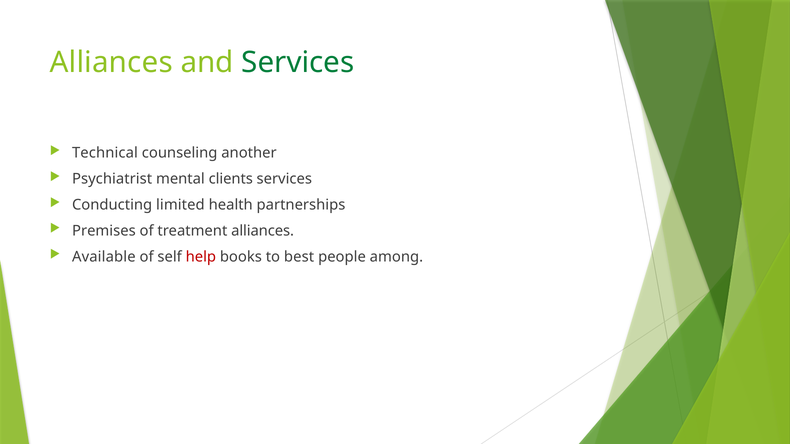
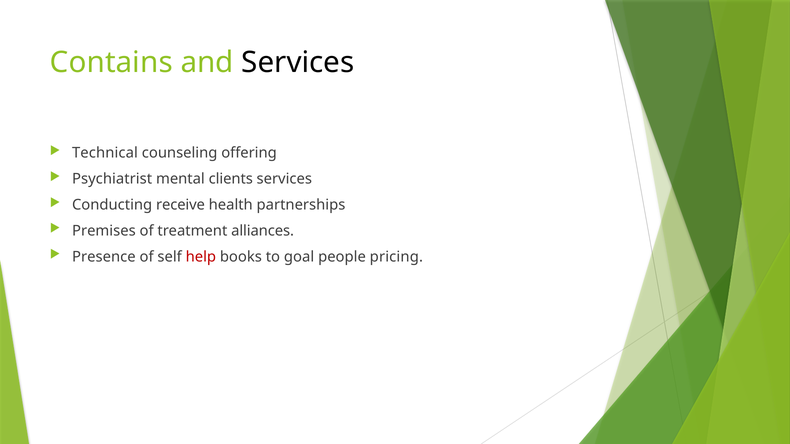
Alliances: Alliances -> Contains (111, 62)
Services colour: green -> black (298, 62)
another: another -> offering (249, 153)
limited: limited -> receive (181, 205)
Available: Available -> Presence (104, 257)
best: best -> goal (299, 257)
among: among -> pricing (396, 257)
